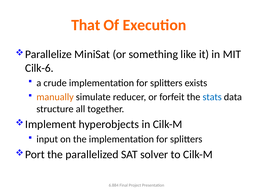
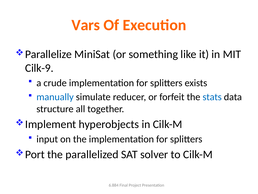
That: That -> Vars (86, 25)
Cilk-6: Cilk-6 -> Cilk-9 (39, 68)
manually colour: orange -> blue (55, 97)
